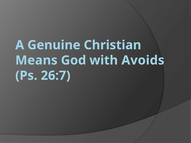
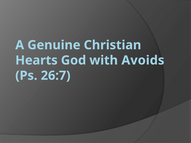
Means: Means -> Hearts (36, 60)
